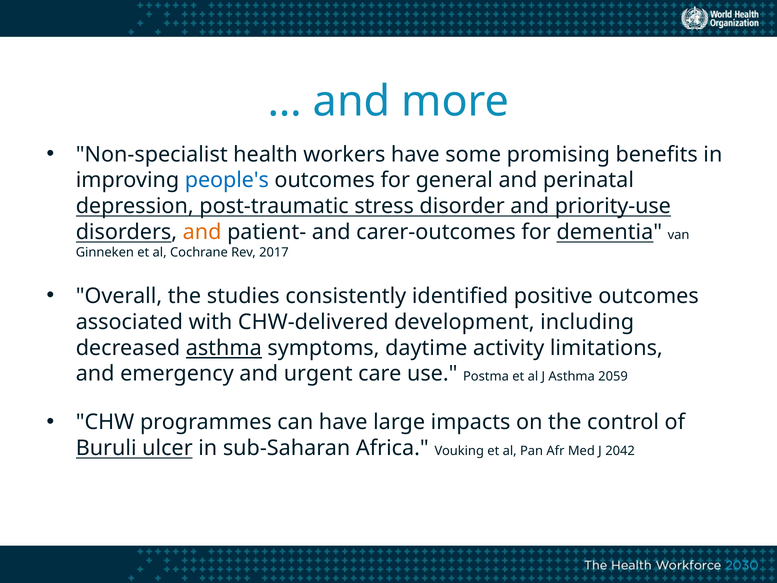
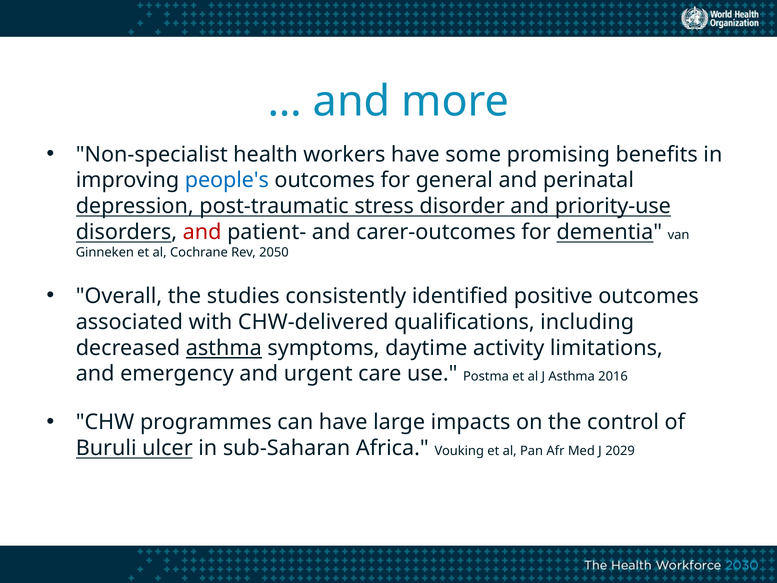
and colour: orange -> red (202, 232)
2017: 2017 -> 2050 (274, 252)
development: development -> qualifications (464, 322)
2059: 2059 -> 2016 (613, 377)
2042: 2042 -> 2029 (620, 451)
